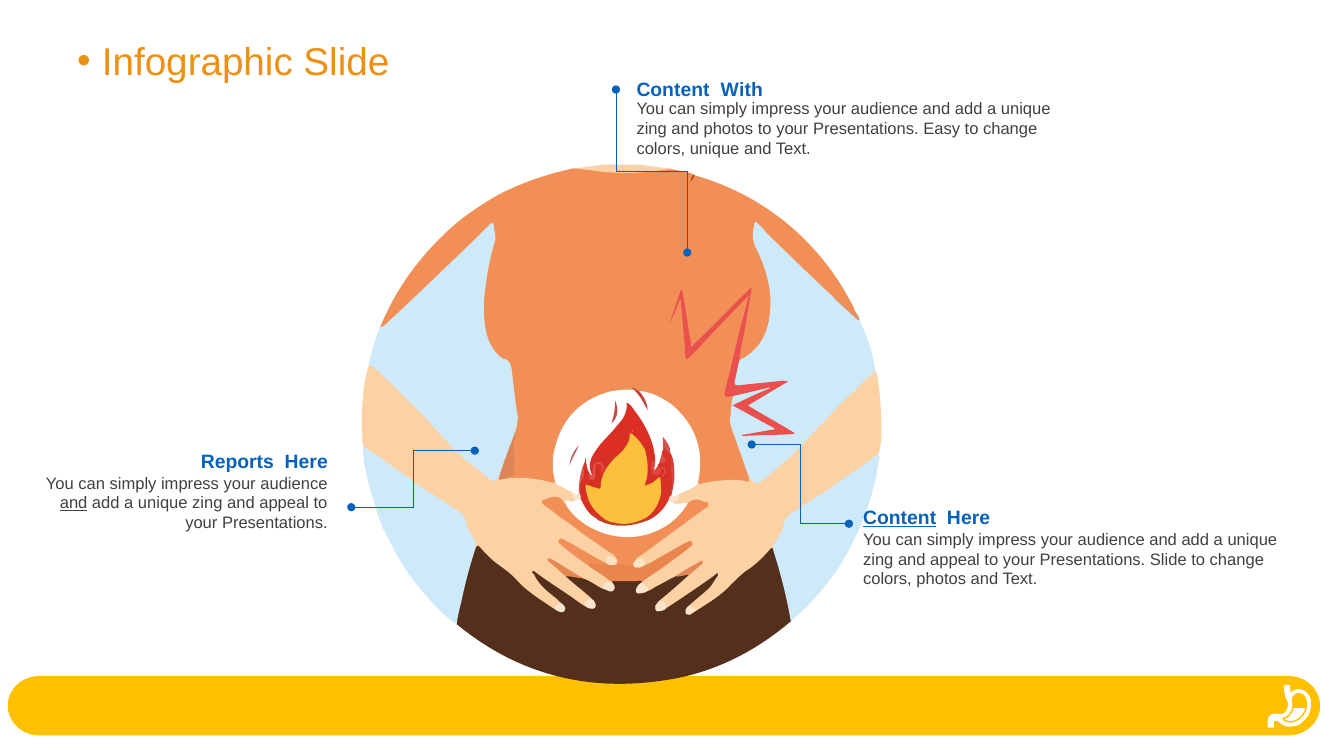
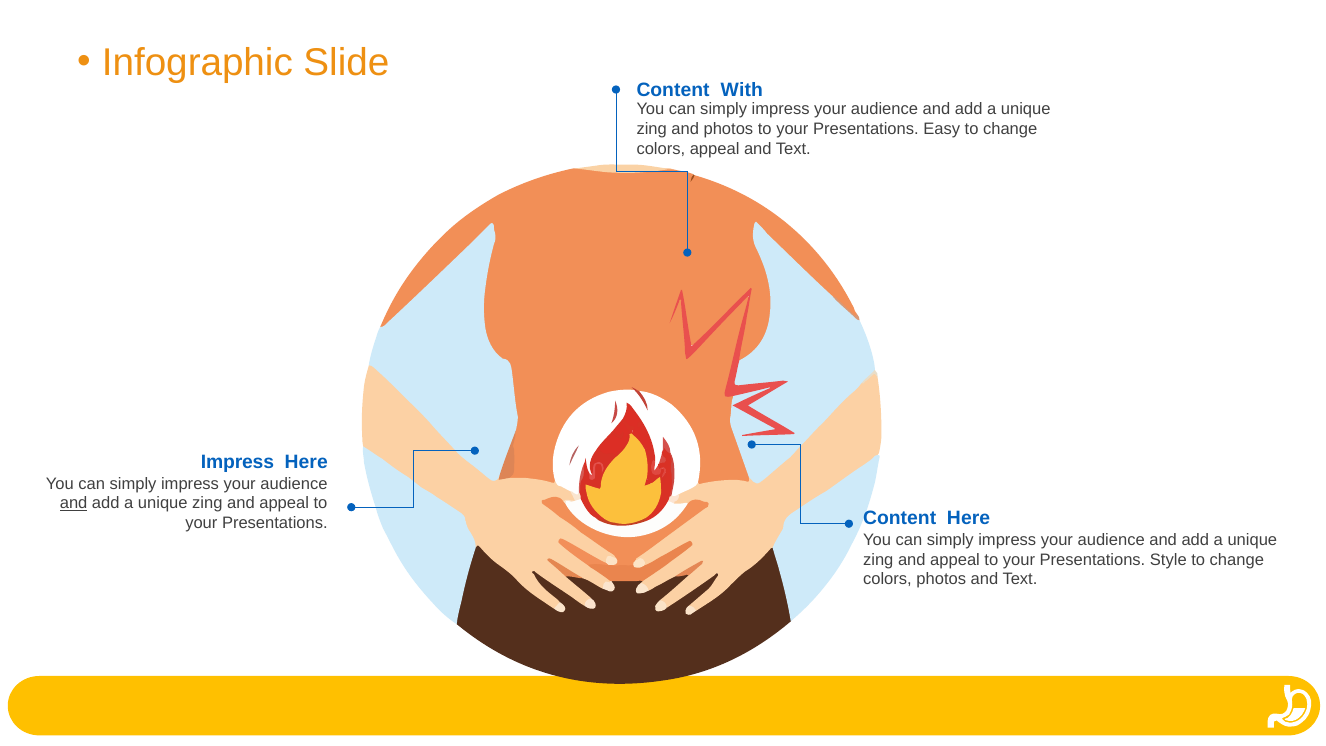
colors unique: unique -> appeal (715, 149)
Reports: Reports -> Impress (237, 462)
Content underline: present -> none (900, 518)
Presentations Slide: Slide -> Style (1168, 559)
